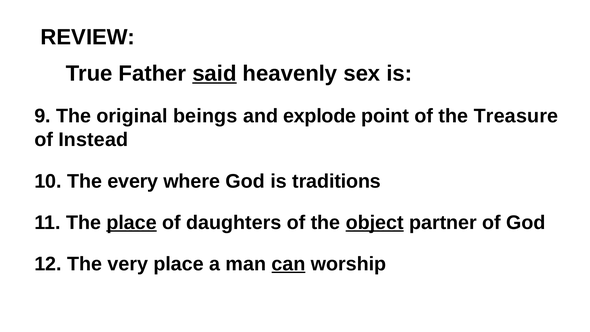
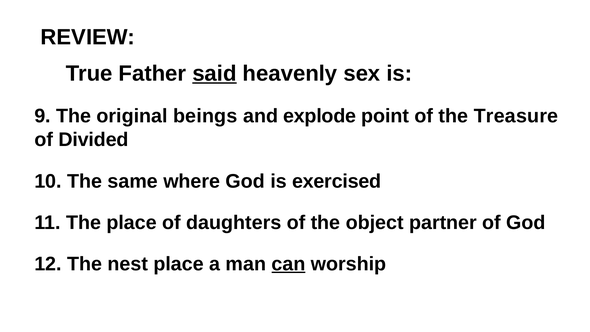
Instead: Instead -> Divided (93, 140)
every: every -> same (133, 181)
traditions: traditions -> exercised (337, 181)
place underline: present -> none (132, 223)
object underline: present -> none (375, 223)
very: very -> nest (128, 264)
